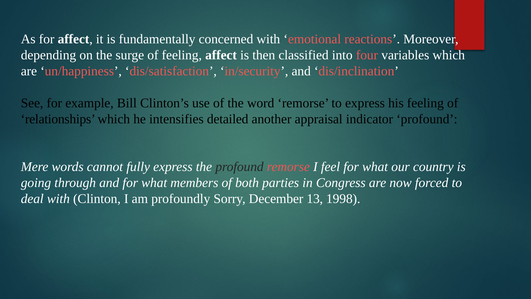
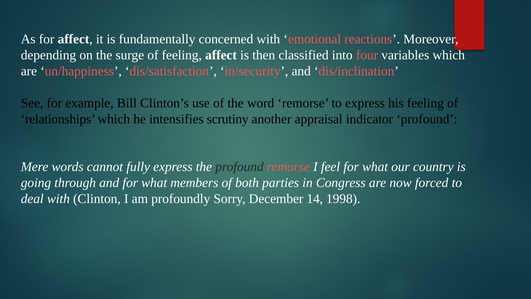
detailed: detailed -> scrutiny (228, 119)
13: 13 -> 14 (315, 199)
